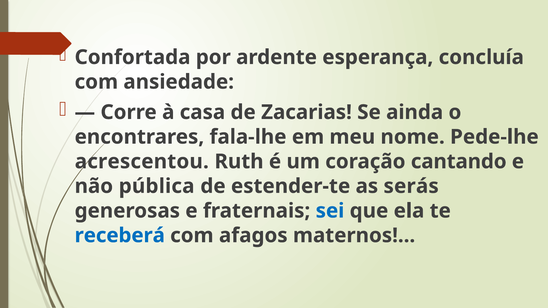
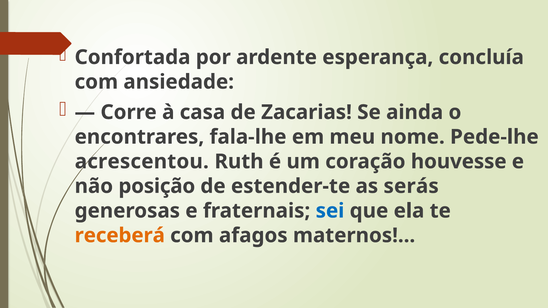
cantando: cantando -> houvesse (459, 162)
pública: pública -> posição (157, 186)
receberá colour: blue -> orange (120, 236)
